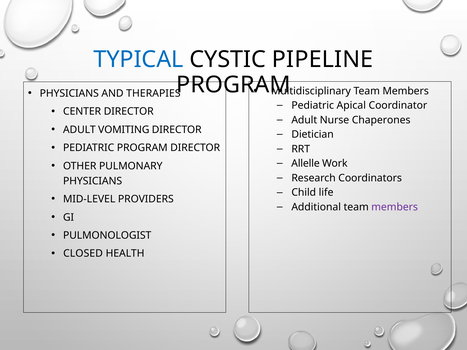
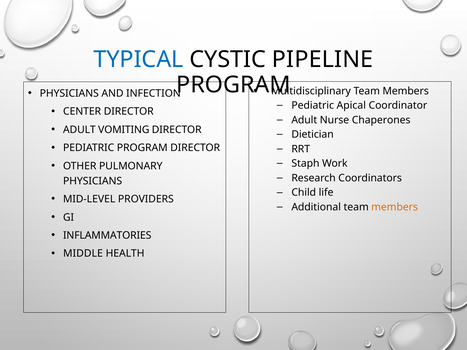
THERAPIES: THERAPIES -> INFECTION (153, 93)
Allelle: Allelle -> Staph (305, 164)
members colour: purple -> orange (395, 207)
PULMONOLOGIST: PULMONOLOGIST -> INFLAMMATORIES (107, 236)
CLOSED: CLOSED -> MIDDLE (83, 254)
